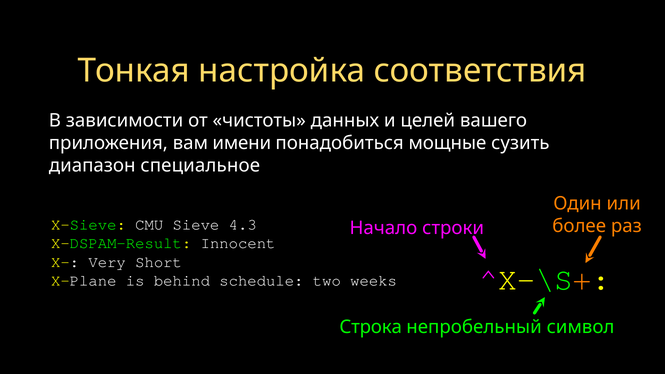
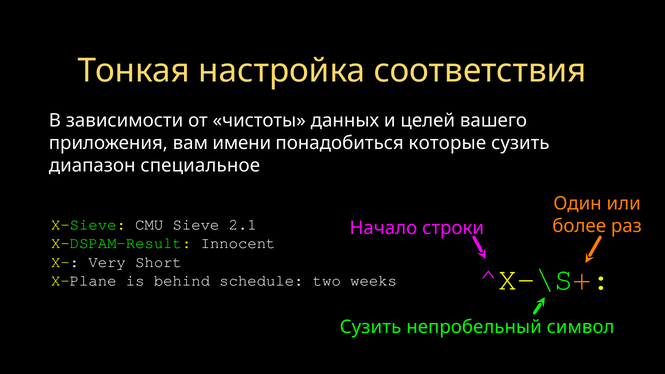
мощные: мощные -> которые (447, 143)
4.3: 4.3 -> 2.1 (243, 225)
Строка: Строка -> Сузить (370, 327)
